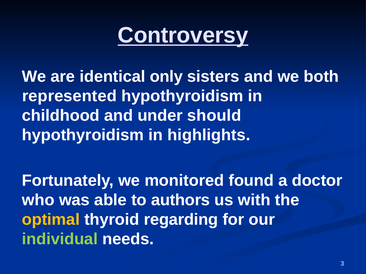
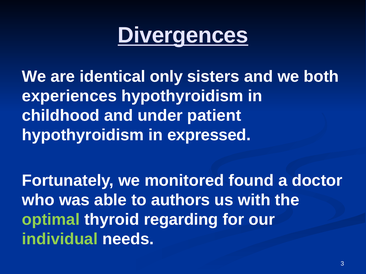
Controversy: Controversy -> Divergences (183, 35)
represented: represented -> experiences (69, 96)
should: should -> patient (214, 116)
highlights: highlights -> expressed (209, 135)
optimal colour: yellow -> light green (51, 220)
